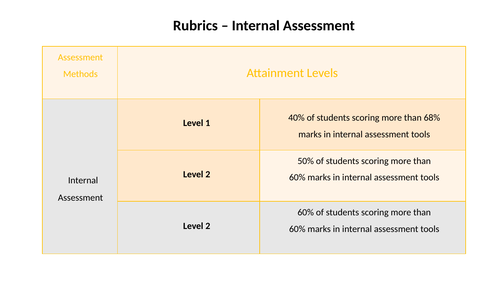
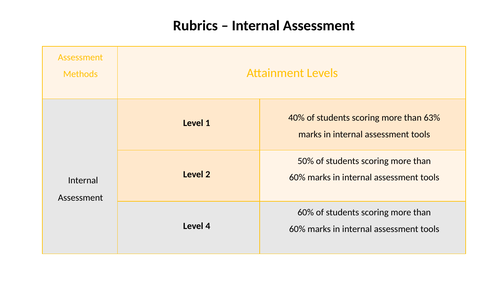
68%: 68% -> 63% (432, 118)
2: 2 -> 4 (208, 226)
